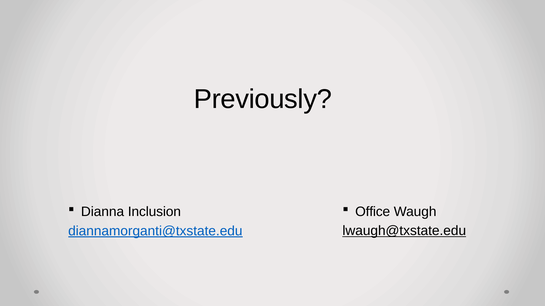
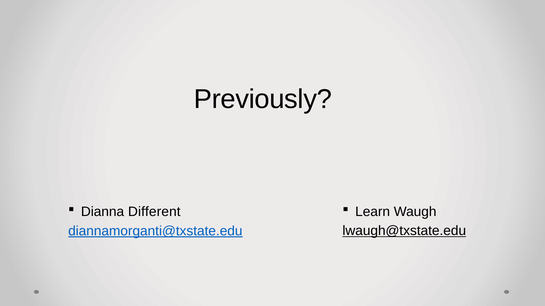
Office: Office -> Learn (373, 212)
Inclusion: Inclusion -> Different (154, 212)
